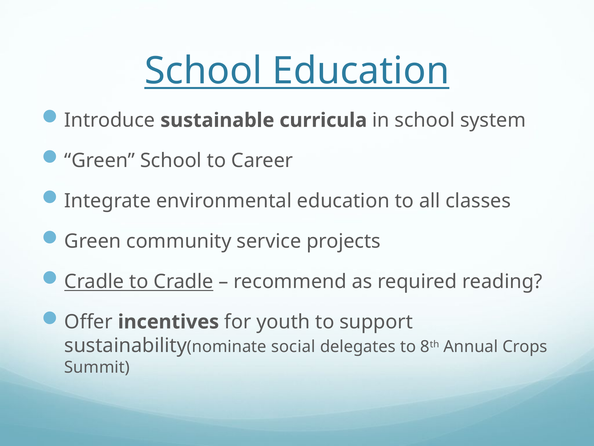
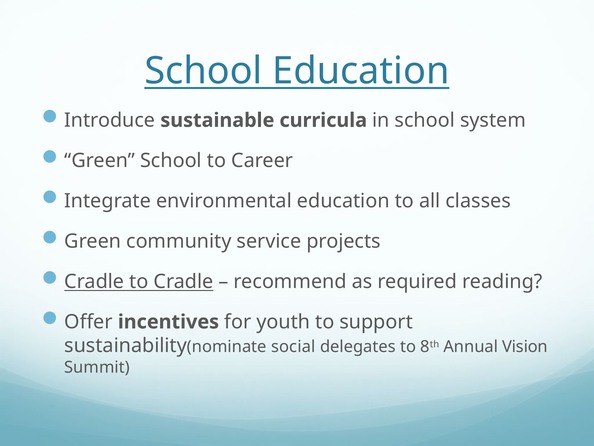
Crops: Crops -> Vision (525, 346)
